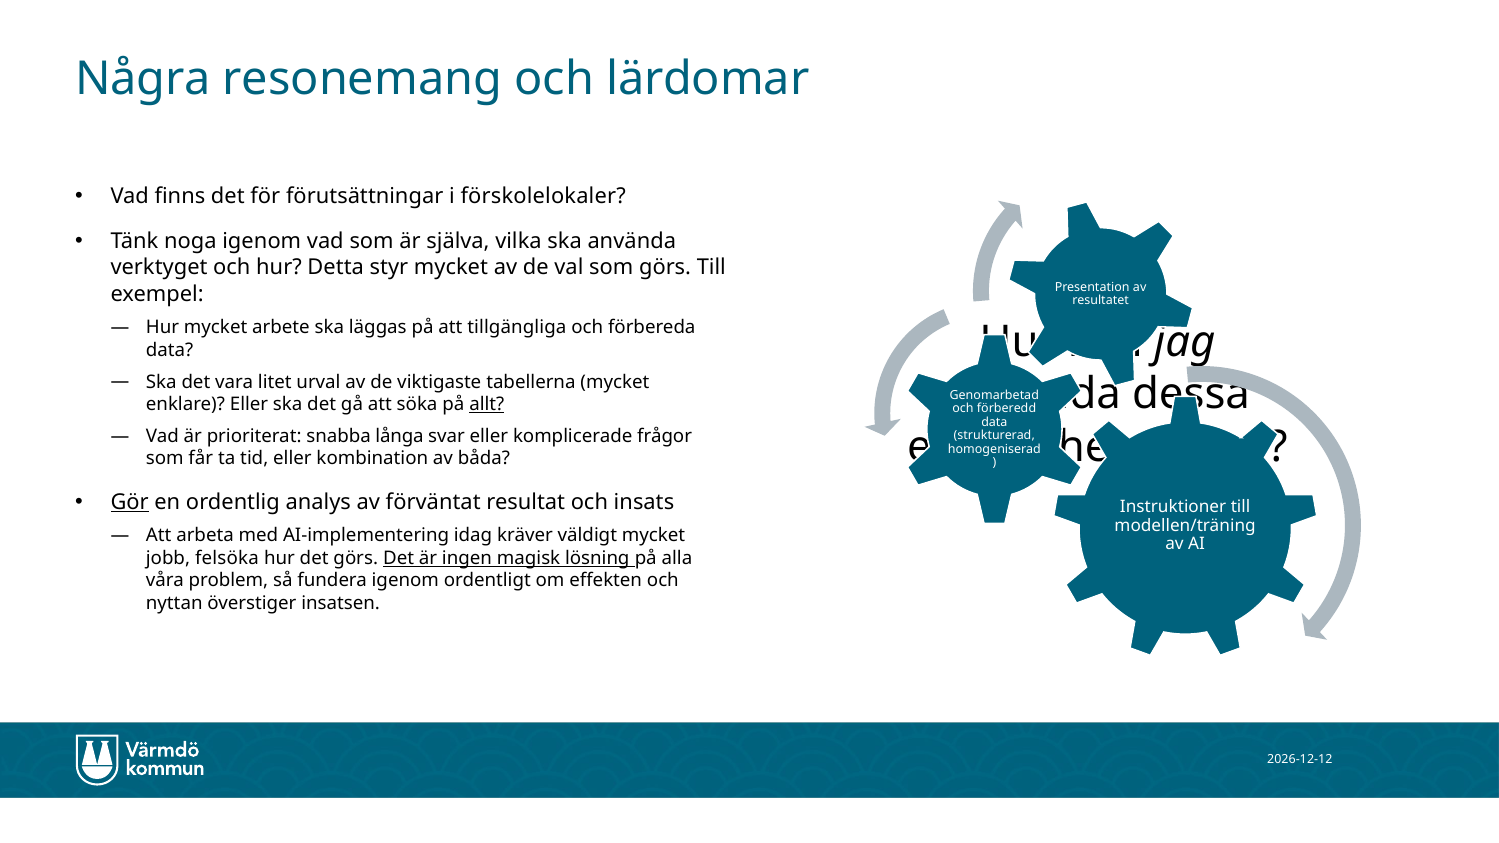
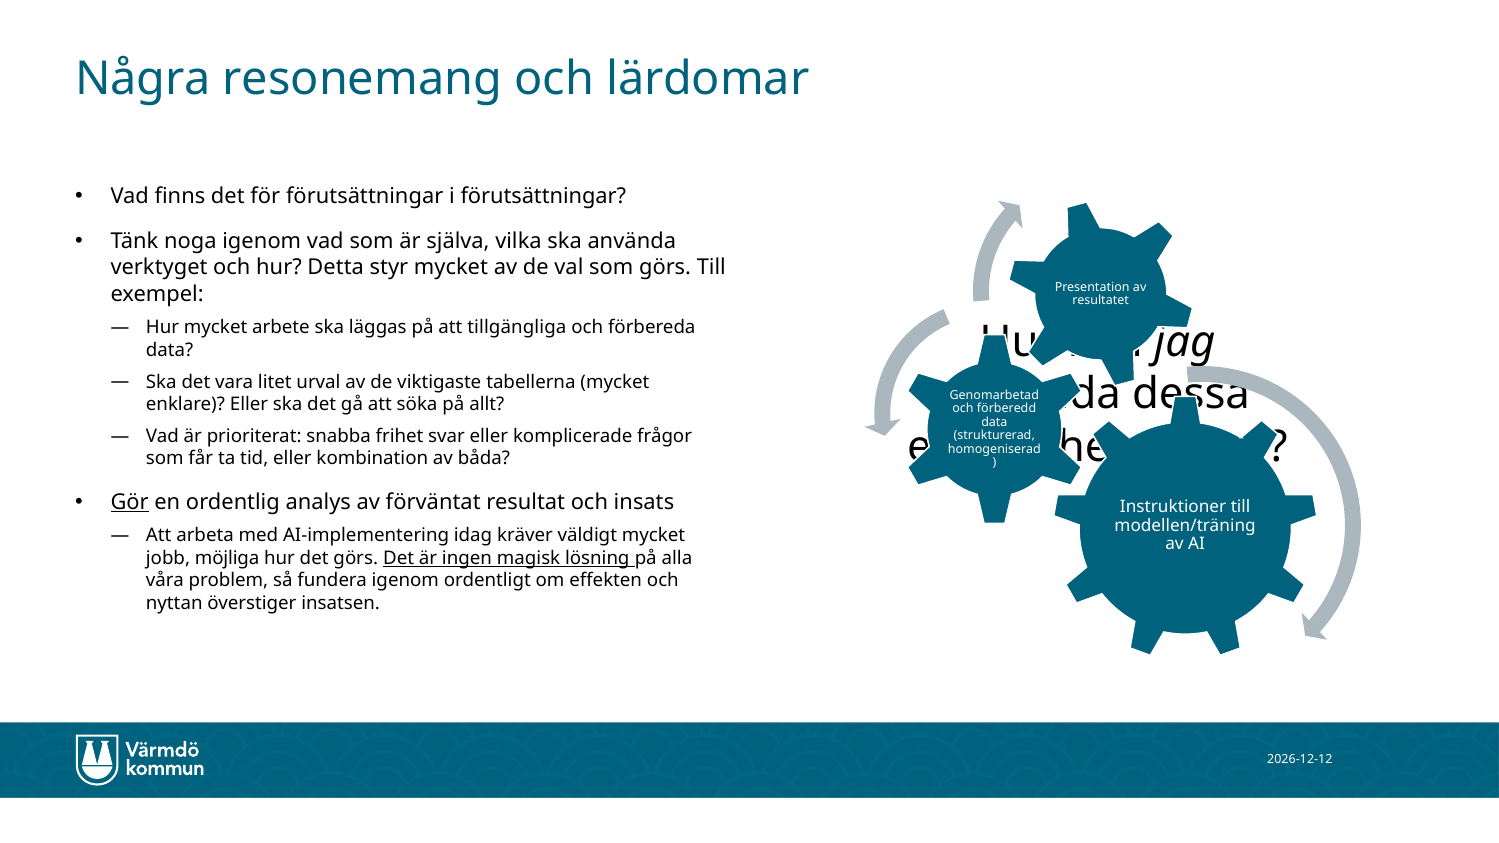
i förskolelokaler: förskolelokaler -> förutsättningar (543, 197)
allt underline: present -> none (487, 404)
långa: långa -> frihet (400, 436)
felsöka: felsöka -> möjliga (227, 558)
